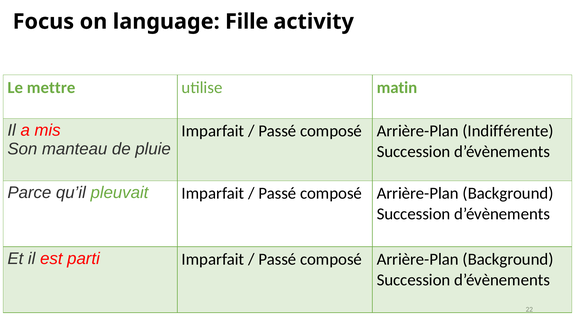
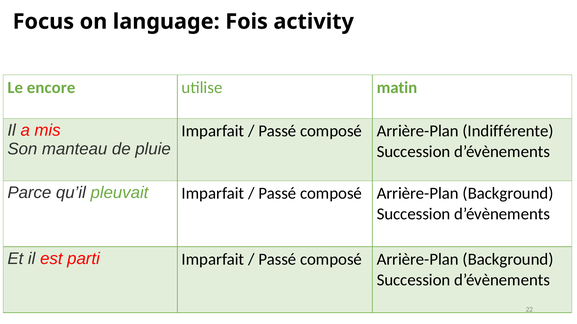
Fille: Fille -> Fois (247, 22)
mettre: mettre -> encore (51, 88)
